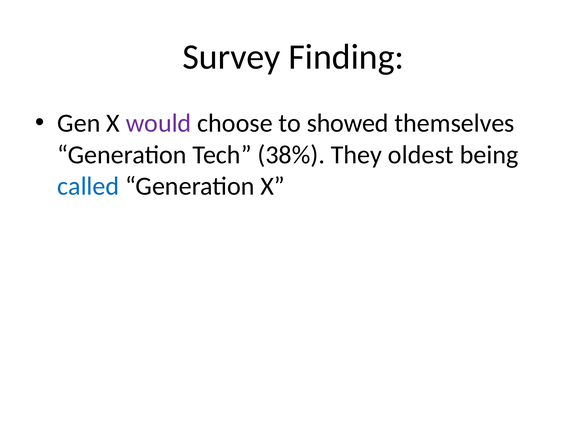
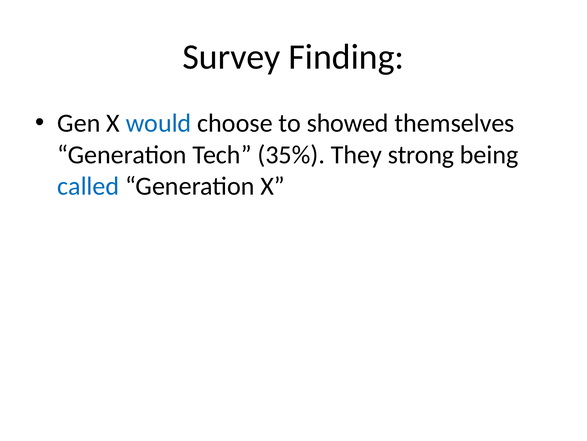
would colour: purple -> blue (159, 123)
38%: 38% -> 35% (291, 154)
oldest: oldest -> strong (421, 154)
